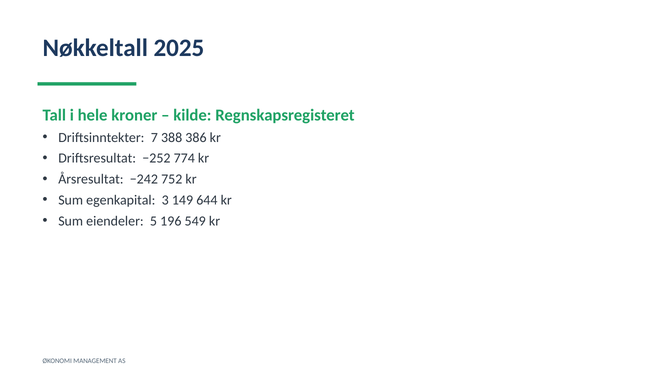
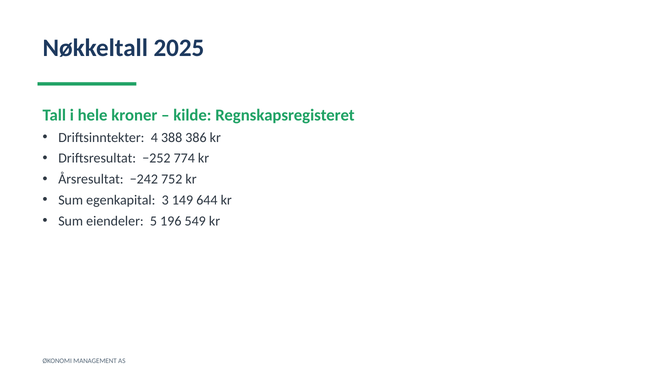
7: 7 -> 4 (154, 138)
